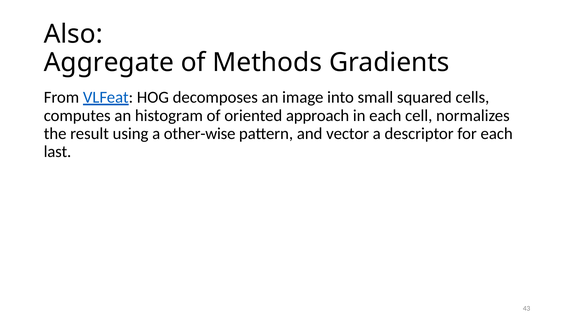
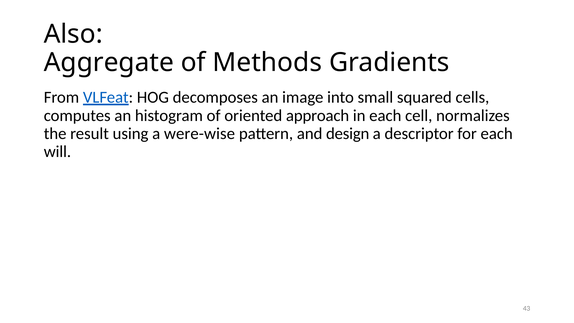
other-wise: other-wise -> were-wise (199, 134)
vector: vector -> design (348, 134)
last: last -> will (57, 152)
